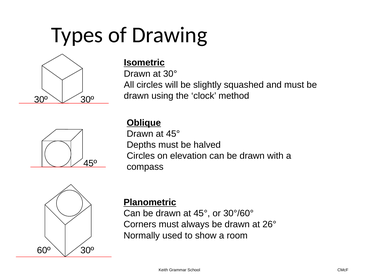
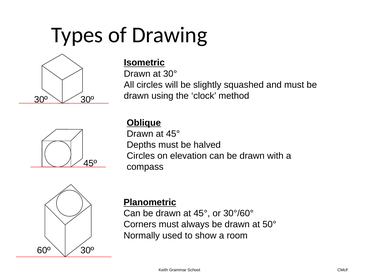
26°: 26° -> 50° (269, 224)
